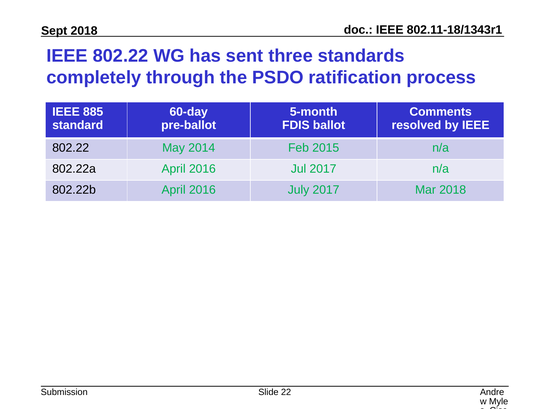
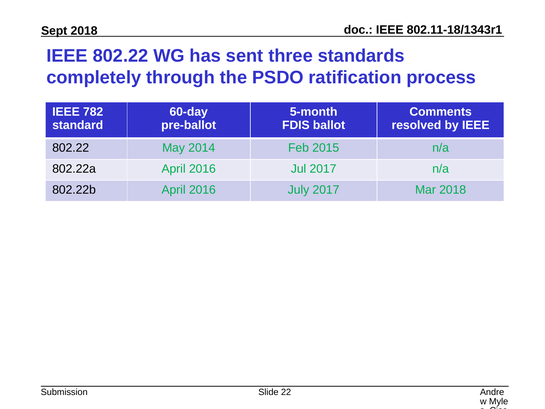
885: 885 -> 782 (93, 112)
